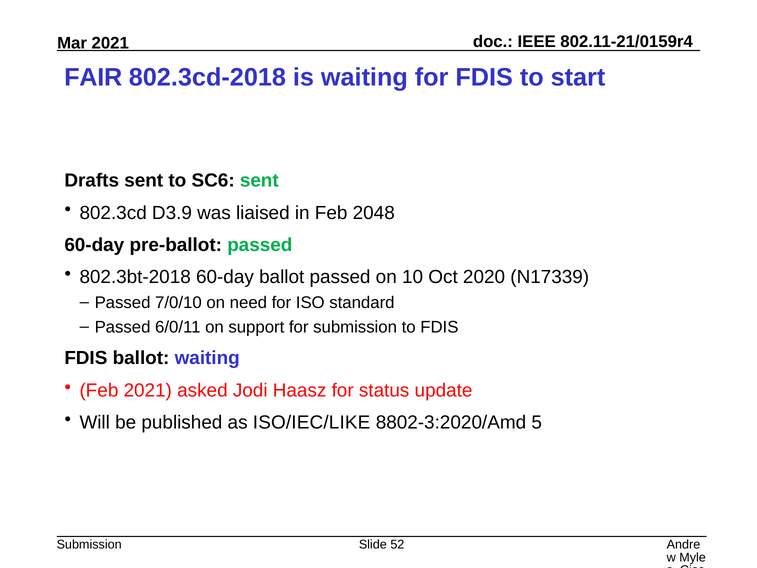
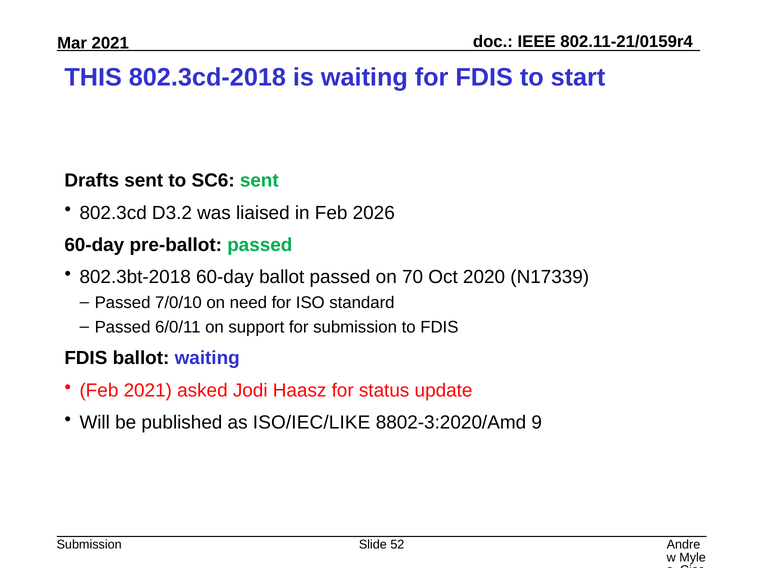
FAIR: FAIR -> THIS (93, 78)
D3.9: D3.9 -> D3.2 (172, 213)
2048: 2048 -> 2026 (374, 213)
10: 10 -> 70 (413, 277)
5: 5 -> 9 (537, 422)
